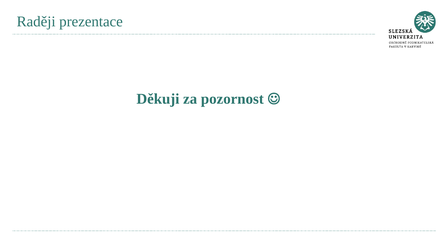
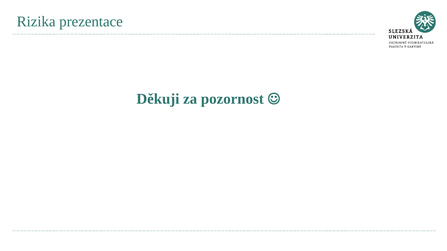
Raději: Raději -> Rizika (36, 22)
